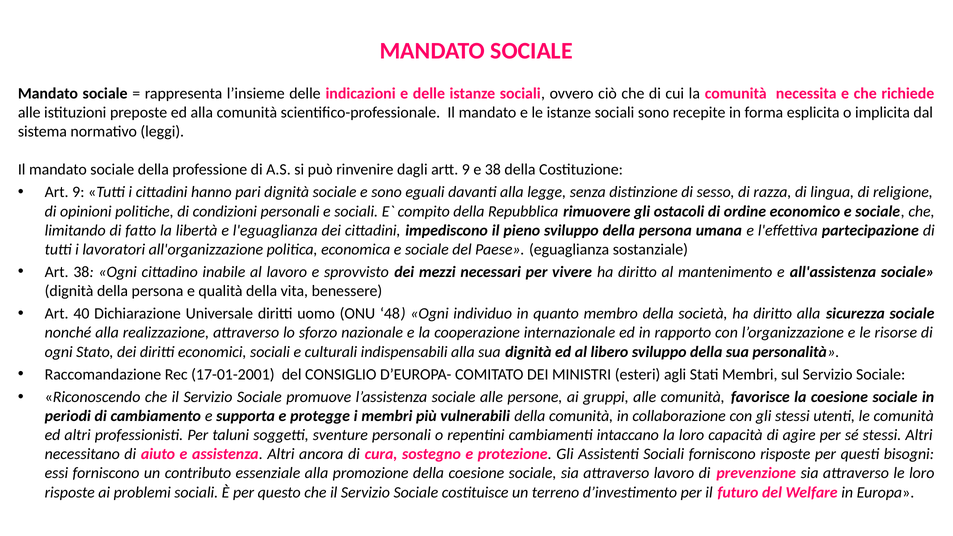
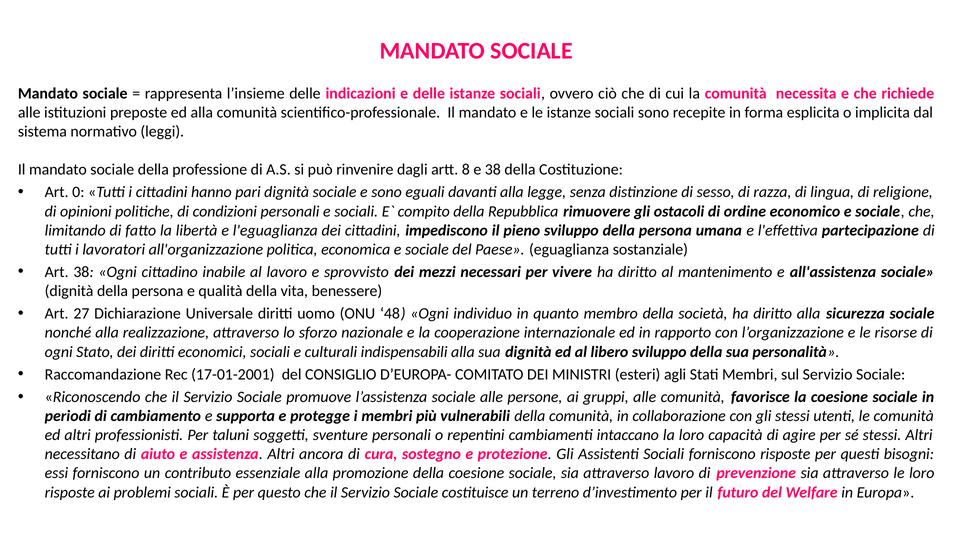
artt 9: 9 -> 8 (466, 170)
Art 9: 9 -> 0 (78, 192)
40: 40 -> 27 (81, 314)
